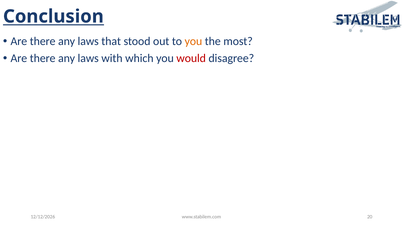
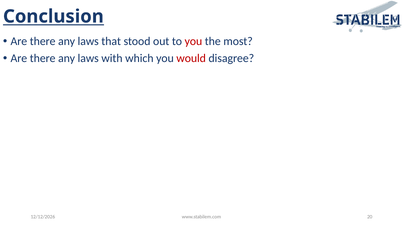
you colour: orange -> red (193, 41)
